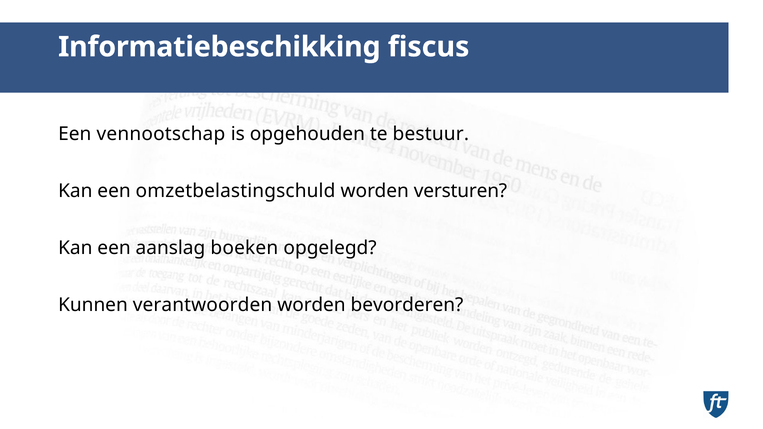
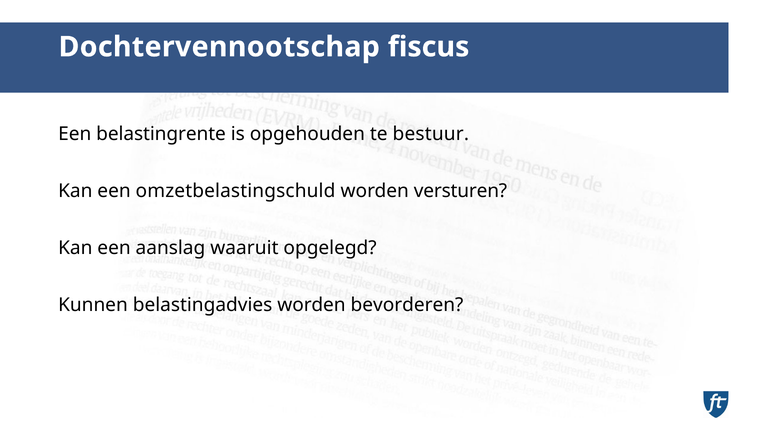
Informatiebeschikking: Informatiebeschikking -> Dochtervennootschap (219, 47)
vennootschap: vennootschap -> belastingrente (161, 134)
boeken: boeken -> waaruit (244, 248)
verantwoorden: verantwoorden -> belastingadvies (203, 305)
